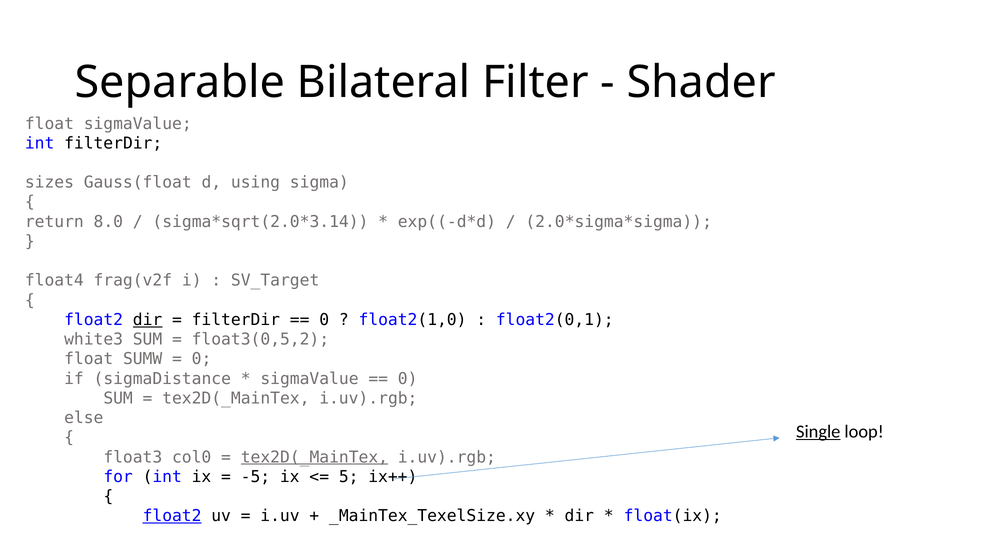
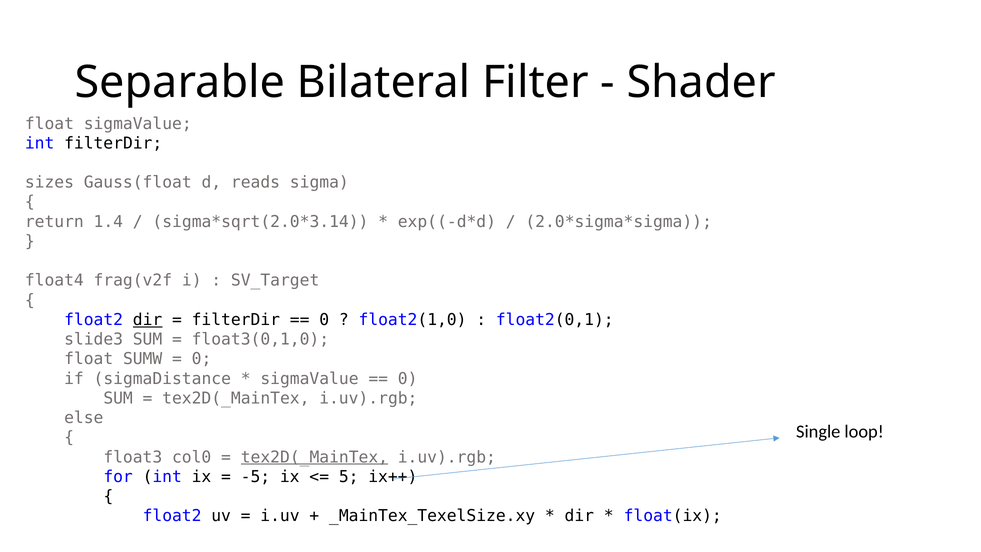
using: using -> reads (256, 182)
8.0: 8.0 -> 1.4 (108, 222)
white3: white3 -> slide3 (94, 339)
float3(0,5,2: float3(0,5,2 -> float3(0,1,0 (260, 339)
Single underline: present -> none (818, 431)
float2 underline: present -> none (172, 516)
